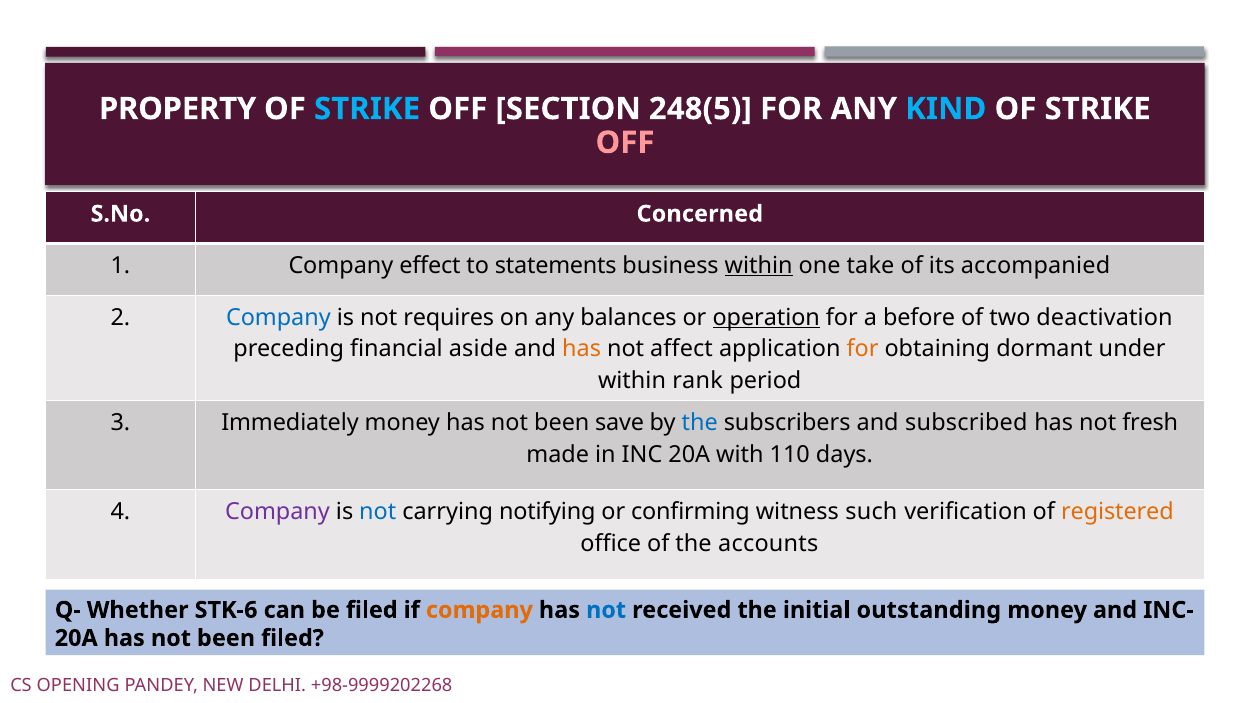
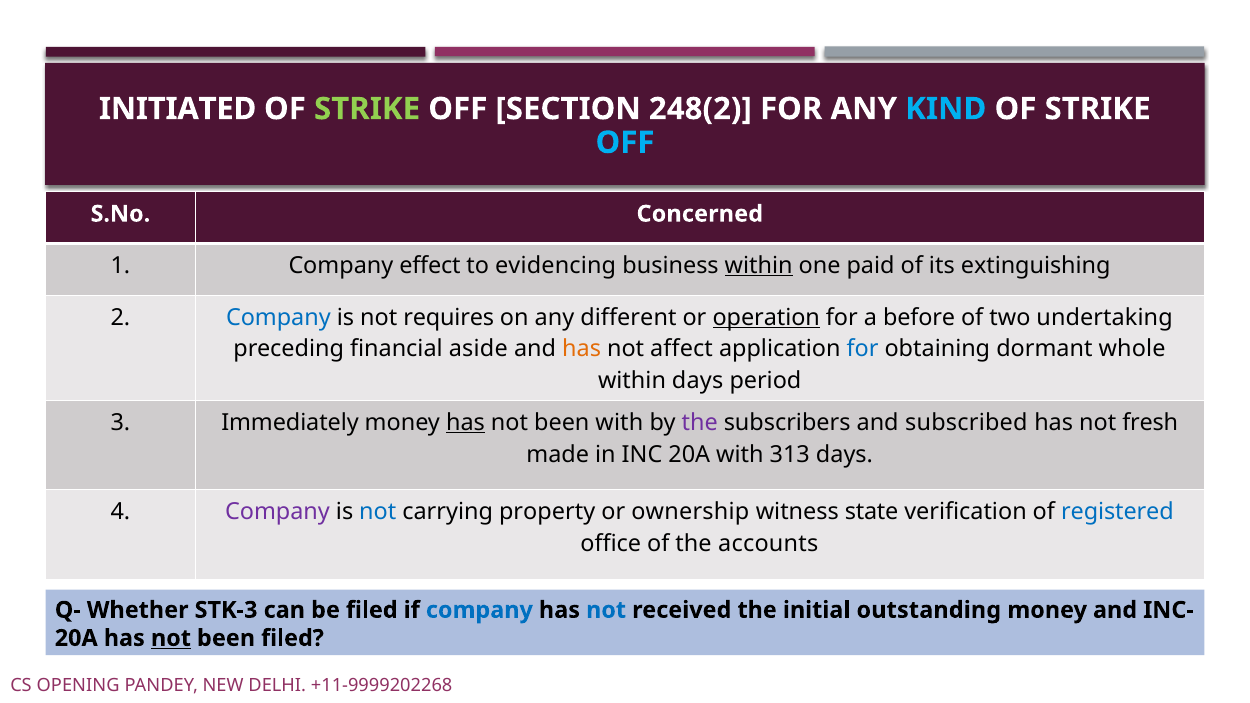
PROPERTY: PROPERTY -> INITIATED (178, 109)
STRIKE colour: light blue -> light green (367, 109)
248(5: 248(5 -> 248(2 (700, 109)
OFF colour: pink -> light blue (625, 143)
statements: statements -> evidencing (556, 266)
take: take -> paid (871, 266)
accompanied: accompanied -> extinguishing (1036, 266)
balances: balances -> different (628, 317)
deactivation: deactivation -> undertaking (1105, 317)
for colour: orange -> blue (863, 349)
under: under -> whole (1132, 349)
within rank: rank -> days (698, 381)
has underline: none -> present (465, 422)
been save: save -> with (619, 422)
the colour: blue -> purple (700, 422)
110: 110 -> 313 (790, 454)
notifying: notifying -> property (547, 512)
confirming: confirming -> ownership (690, 512)
such: such -> state (872, 512)
registered colour: orange -> blue (1117, 512)
STK-6: STK-6 -> STK-3 (226, 610)
company colour: orange -> blue (479, 610)
not underline: none -> present (171, 638)
+98-9999202268: +98-9999202268 -> +11-9999202268 (382, 685)
